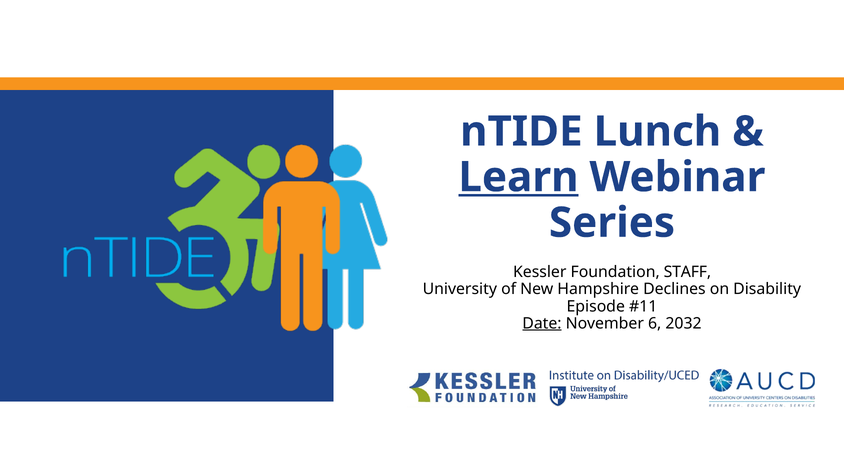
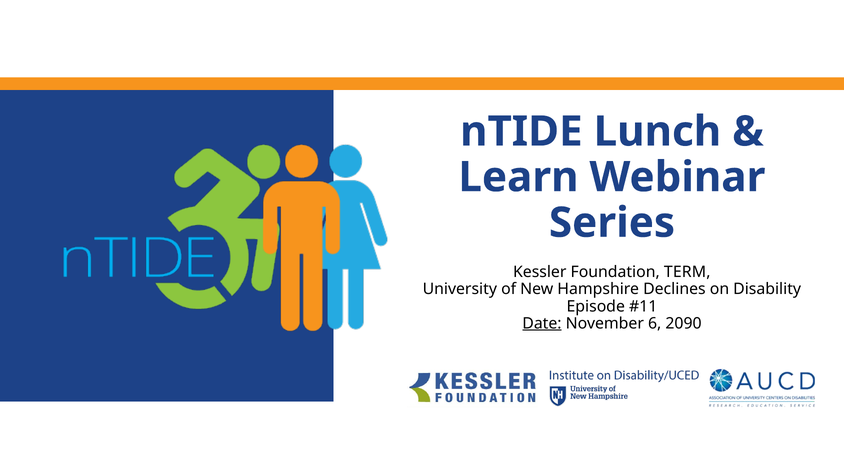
Learn underline: present -> none (518, 177)
STAFF: STAFF -> TERM (687, 272)
2032: 2032 -> 2090 (684, 323)
